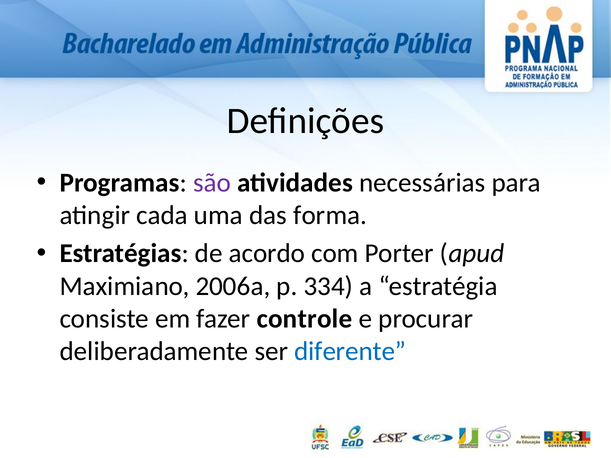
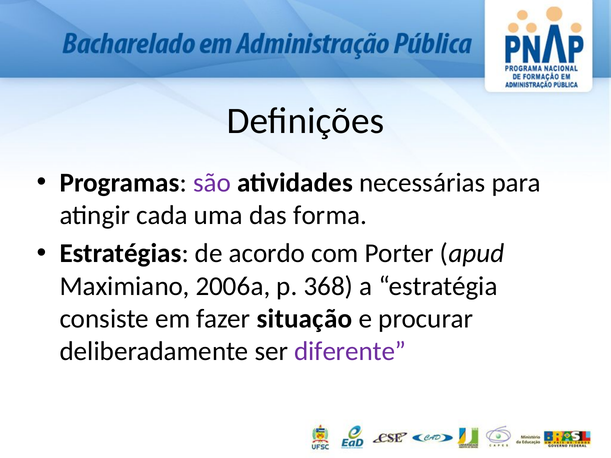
334: 334 -> 368 (328, 286)
controle: controle -> situação (304, 319)
diferente colour: blue -> purple (350, 351)
